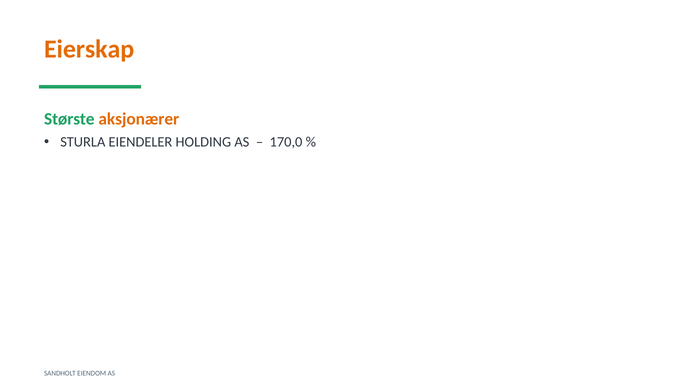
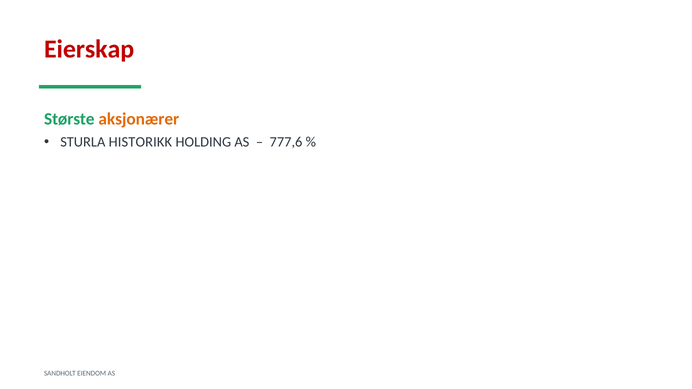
Eierskap colour: orange -> red (89, 49)
EIENDELER: EIENDELER -> HISTORIKK (140, 142)
170,0: 170,0 -> 777,6 (286, 142)
